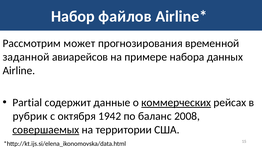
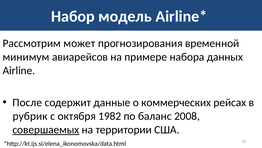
файлов: файлов -> модель (125, 16)
заданной: заданной -> минимум (26, 57)
Partial: Partial -> После (27, 102)
коммерческих underline: present -> none (176, 102)
1942: 1942 -> 1982 (110, 116)
